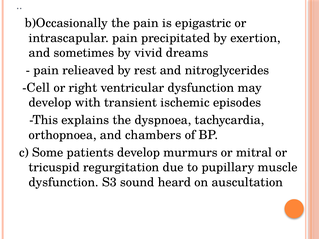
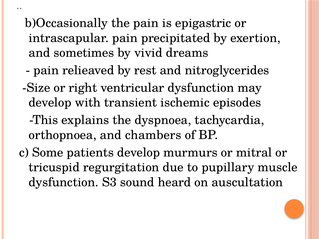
Cell: Cell -> Size (36, 88)
